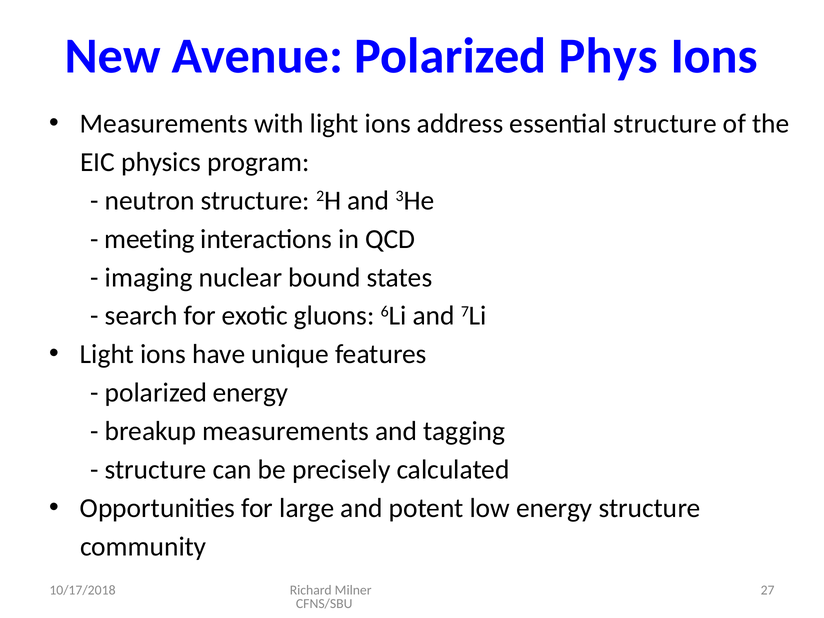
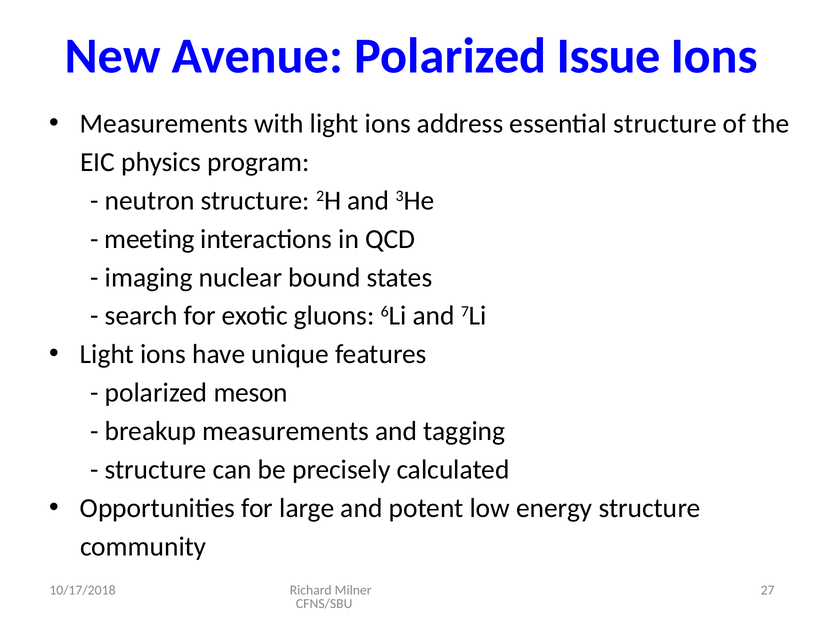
Phys: Phys -> Issue (609, 56)
polarized energy: energy -> meson (251, 393)
